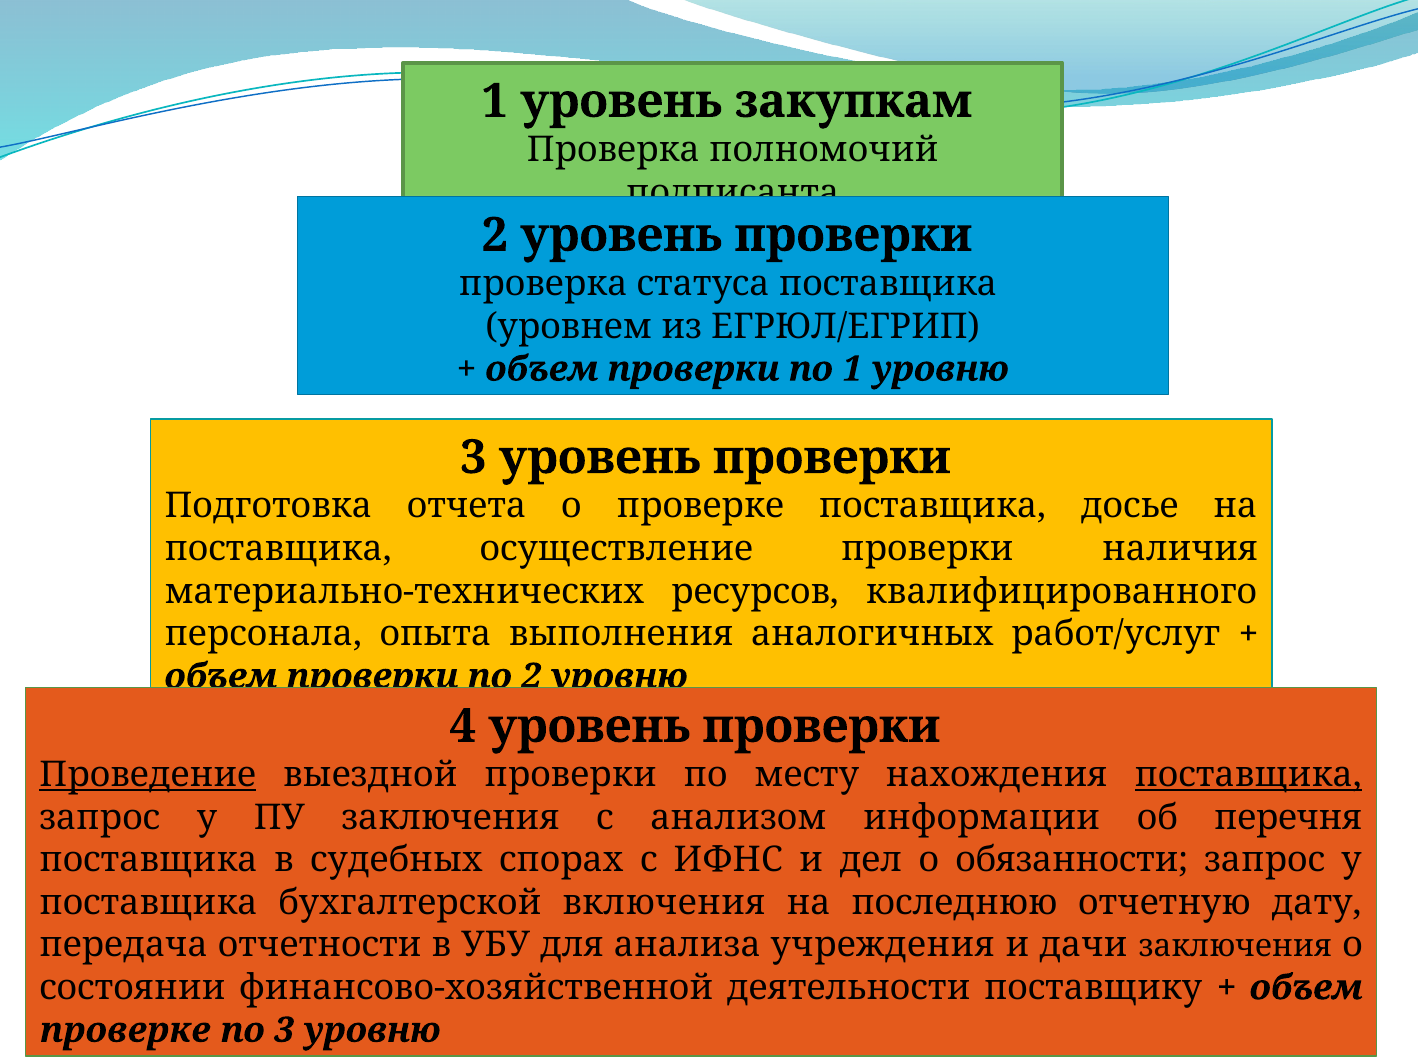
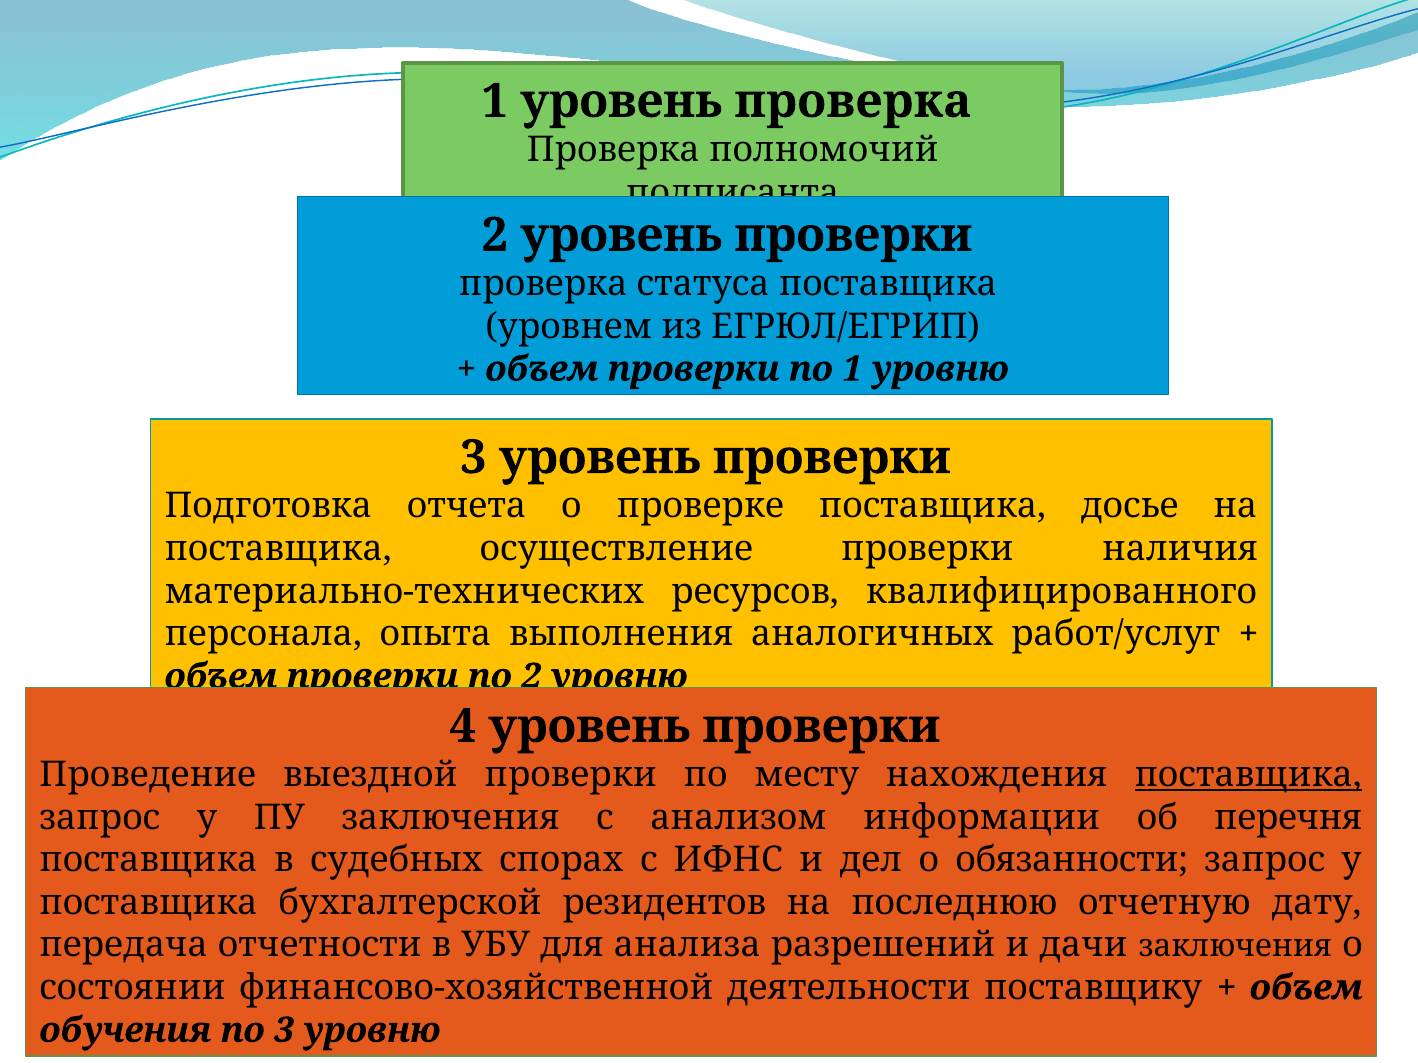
уровень закупкам: закупкам -> проверка (853, 101)
Проведение underline: present -> none (148, 775)
включения: включения -> резидентов (664, 903)
учреждения: учреждения -> разрешений (883, 946)
проверке: проверке -> обучения (125, 1031)
